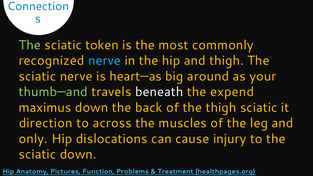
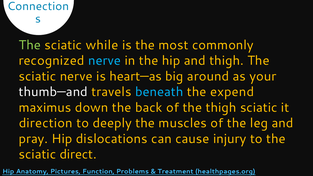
token: token -> while (102, 45)
thumb—and colour: light green -> white (53, 92)
beneath colour: white -> light blue (159, 92)
across: across -> deeply (112, 123)
only: only -> pray (33, 139)
sciatic down: down -> direct (78, 154)
